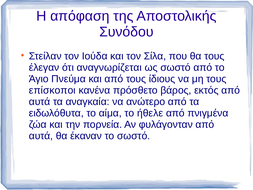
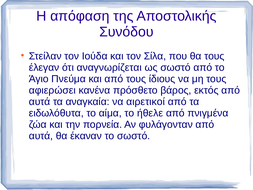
επίσκοποι: επίσκοποι -> αφιερώσει (52, 90)
ανώτερο: ανώτερο -> αιρετικοί (146, 102)
